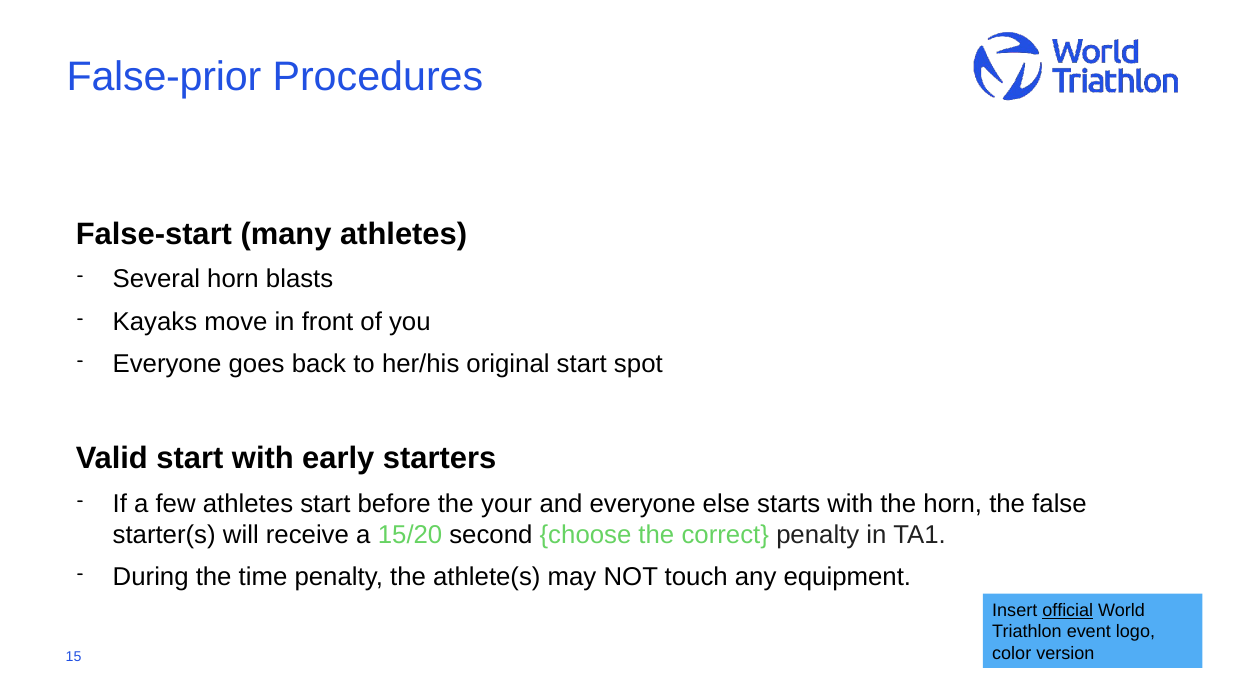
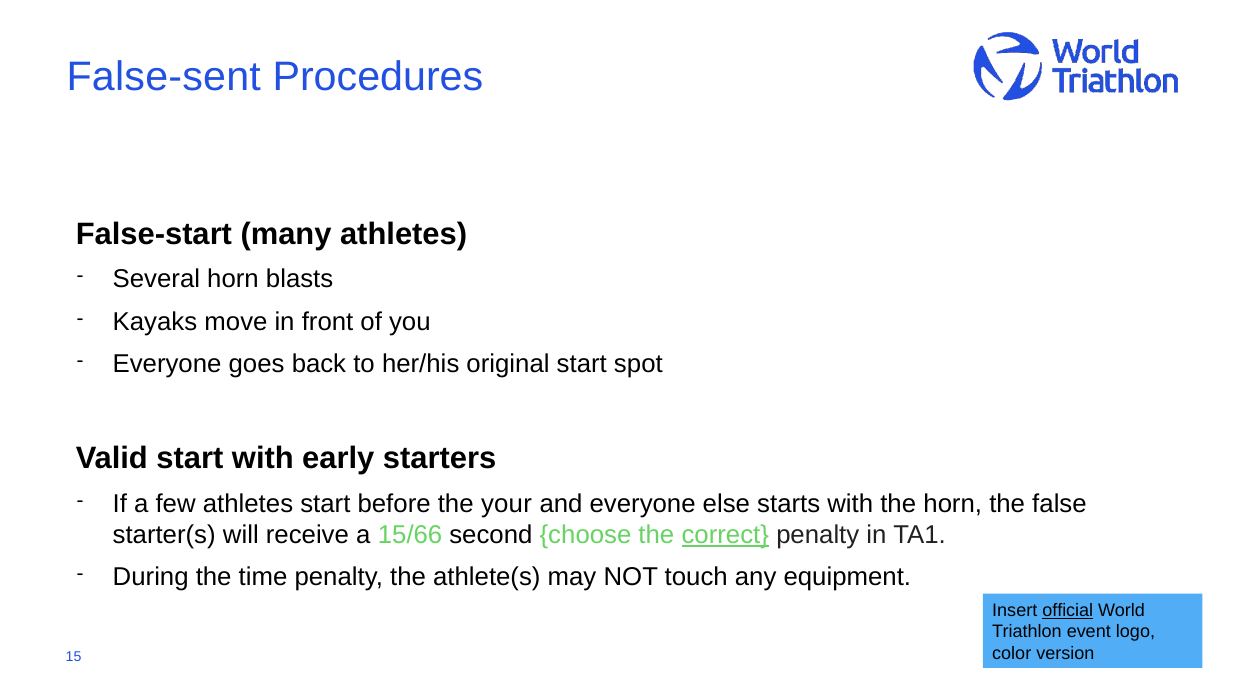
False-prior: False-prior -> False-sent (164, 77)
15/20: 15/20 -> 15/66 (410, 535)
correct underline: none -> present (725, 535)
